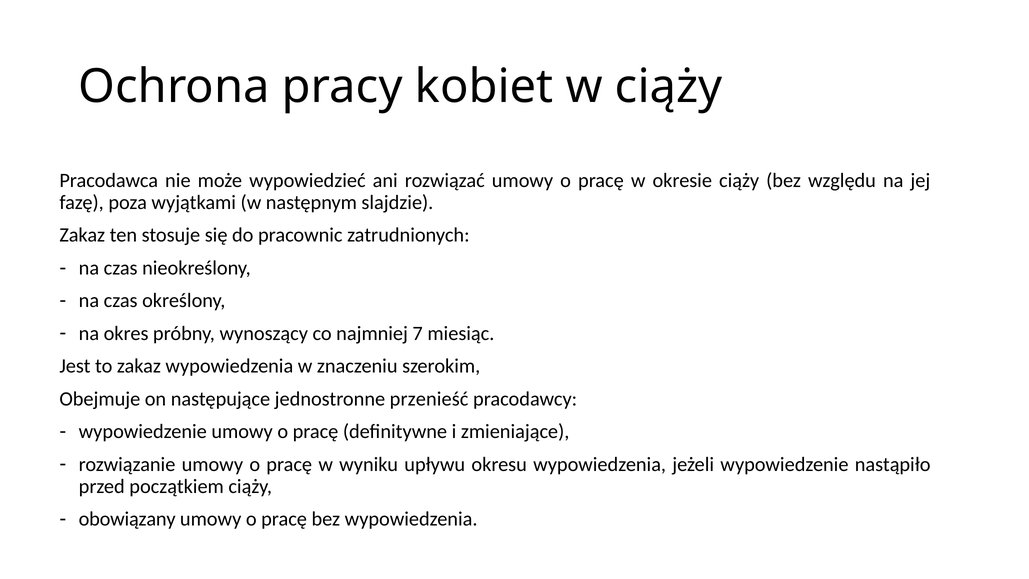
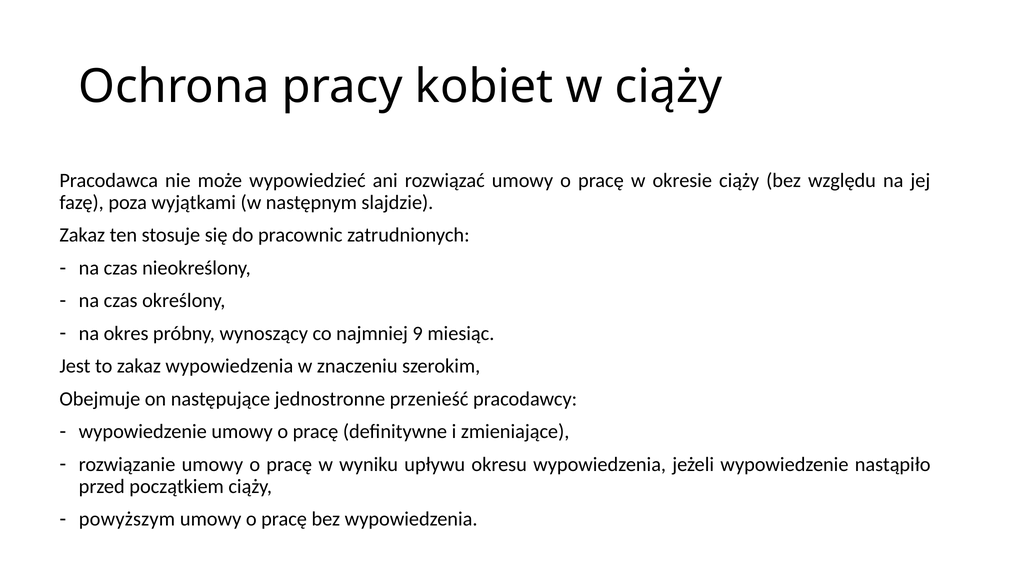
7: 7 -> 9 (418, 333)
obowiązany: obowiązany -> powyższym (127, 519)
